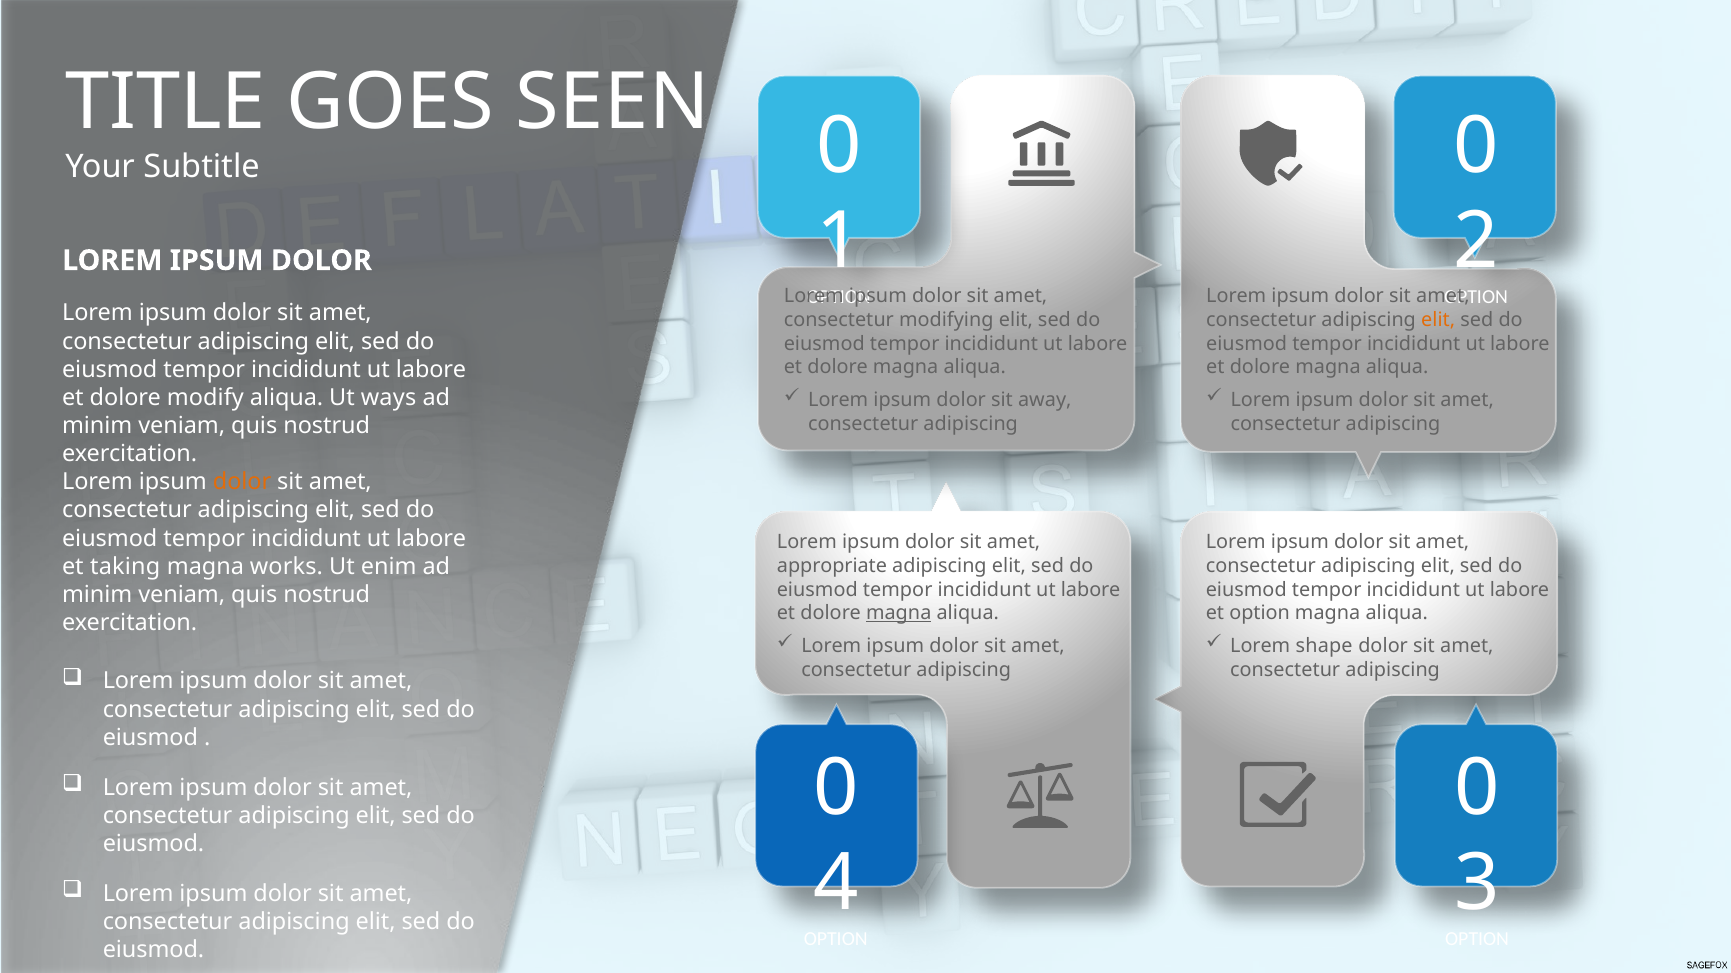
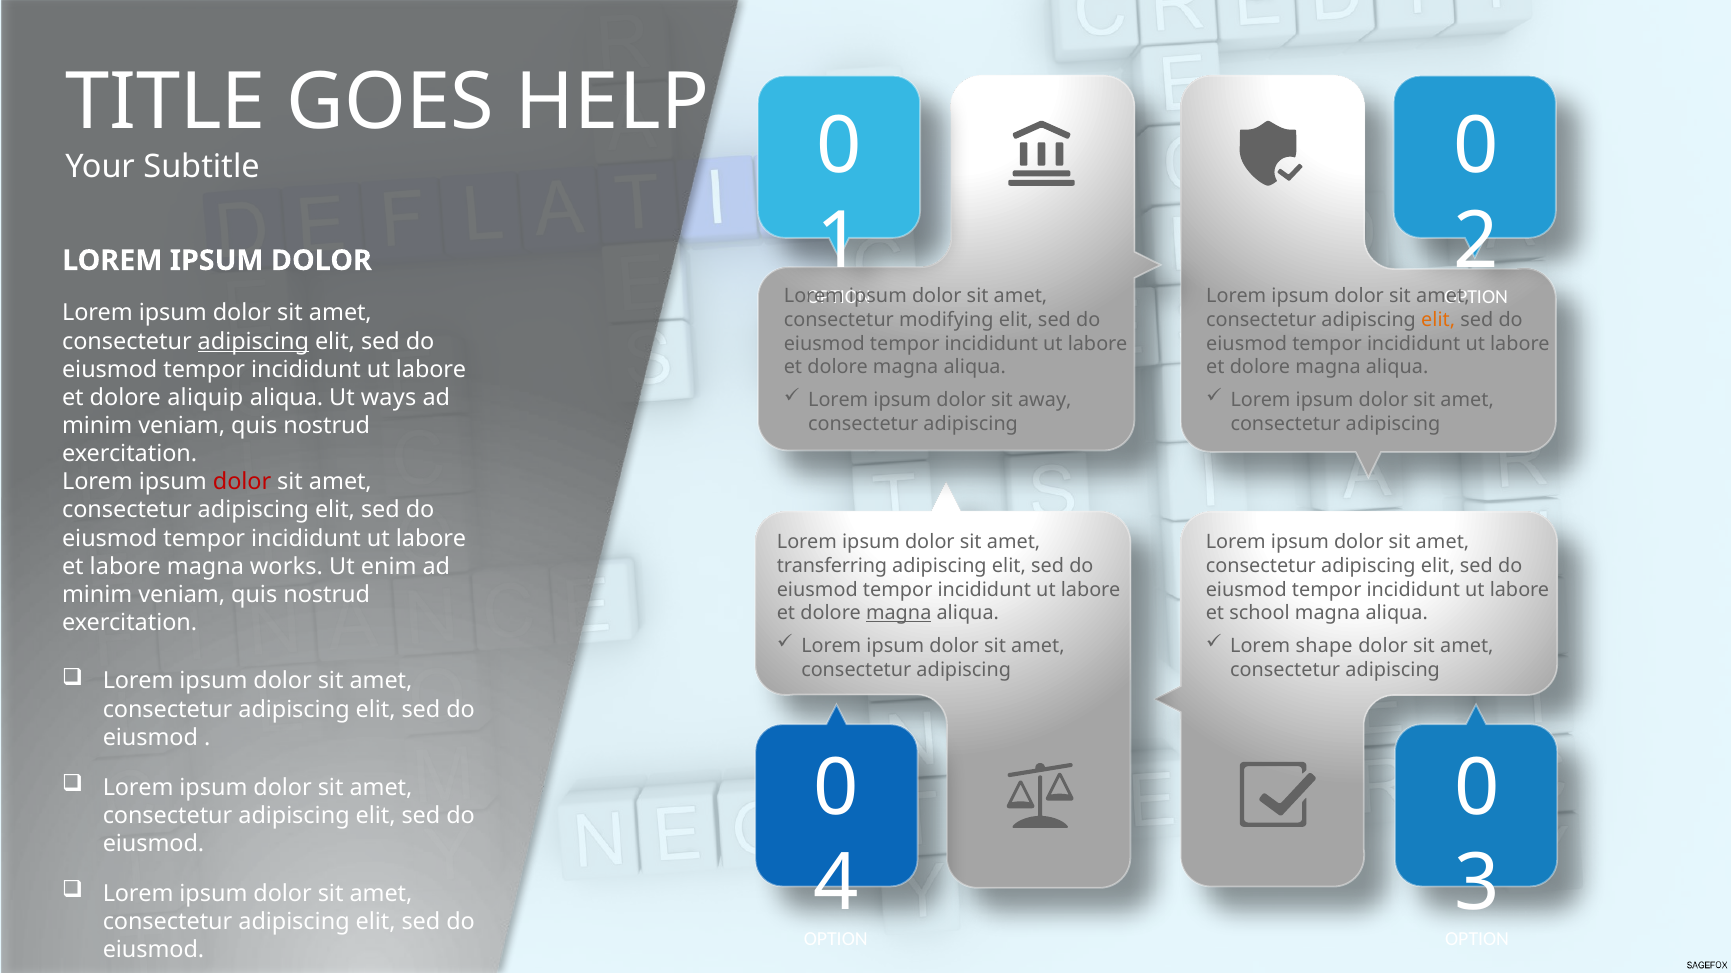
SEEN: SEEN -> HELP (612, 103)
adipiscing underline: none -> present (253, 342)
modify: modify -> aliquip (205, 398)
dolor colour: orange -> red (242, 482)
et taking: taking -> labore (125, 567)
appropriate: appropriate -> transferring (832, 566)
et option: option -> school (1260, 614)
